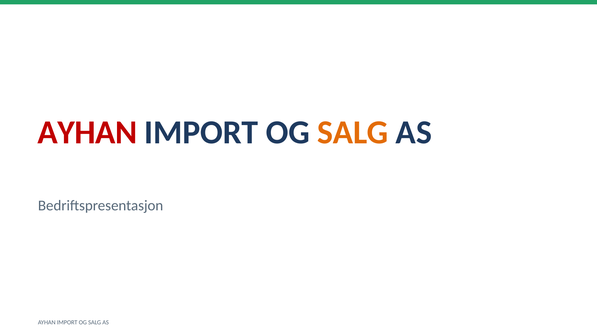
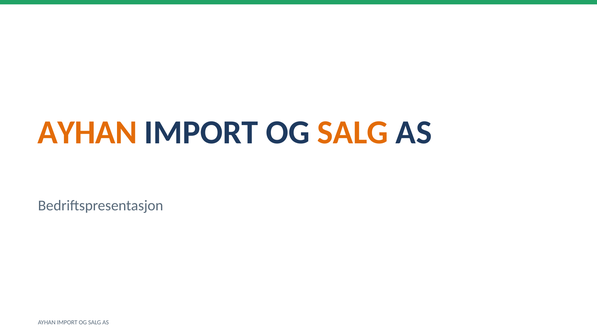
AYHAN colour: red -> orange (87, 132)
